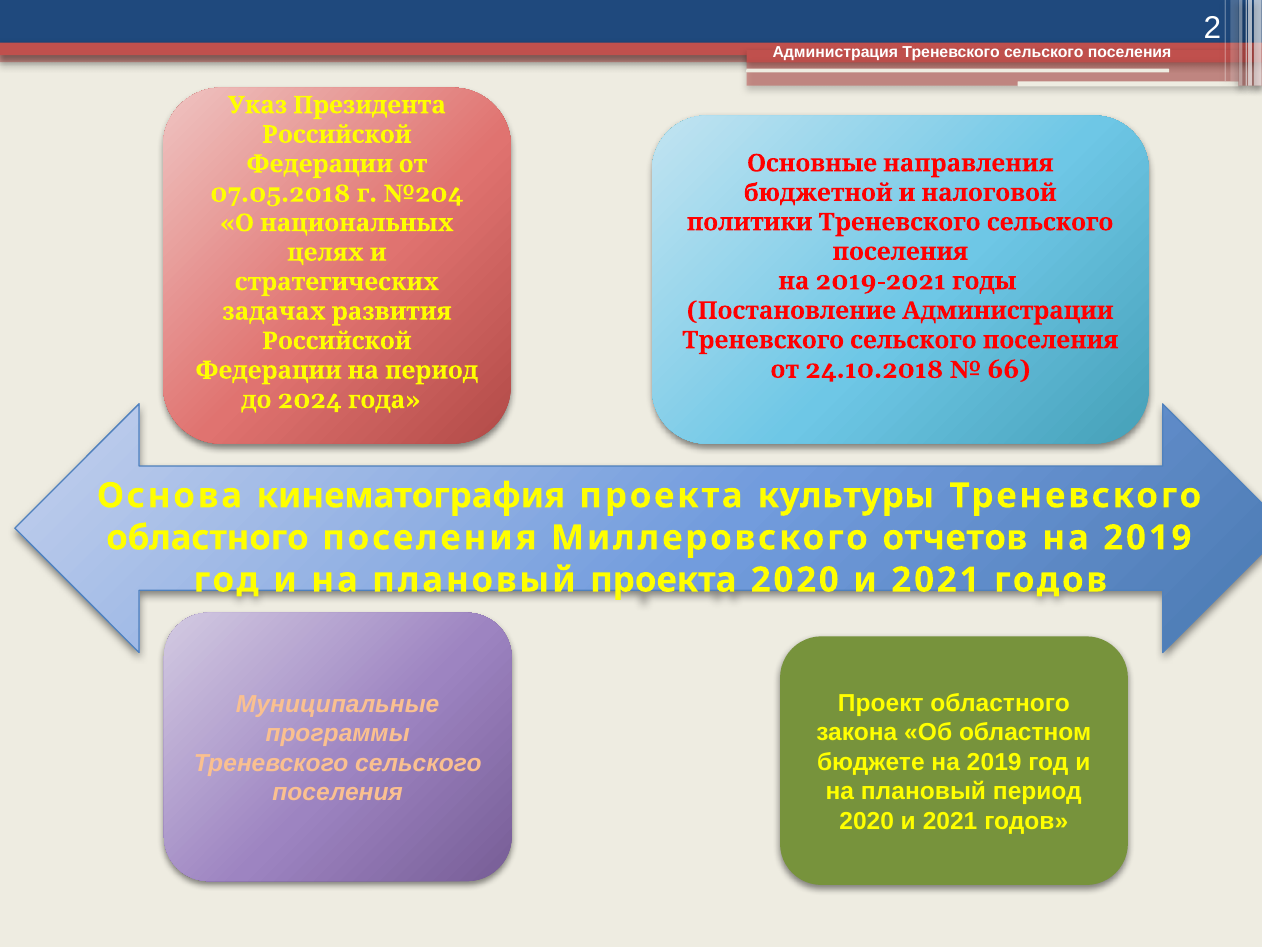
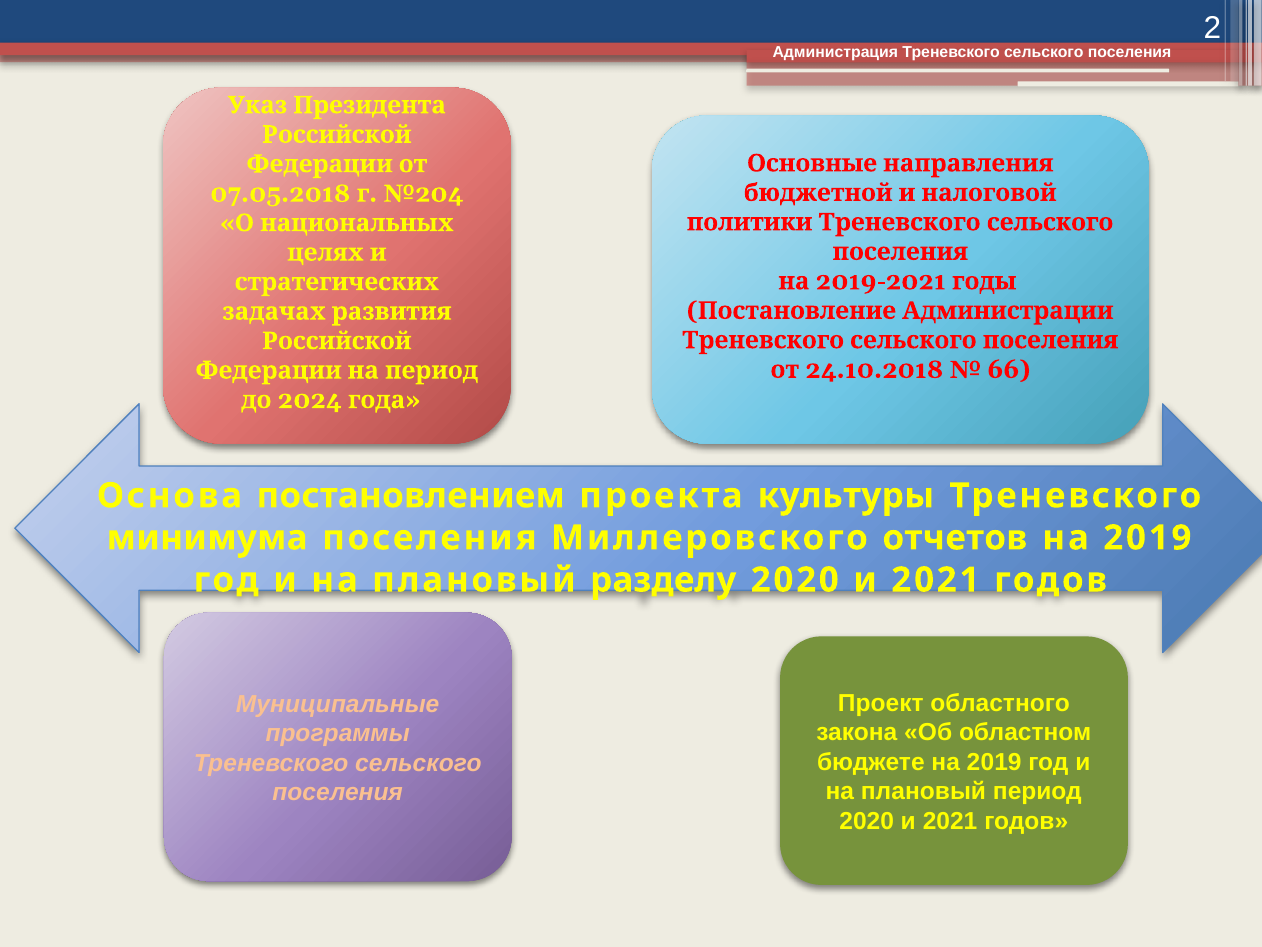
кинематография: кинематография -> постановлением (411, 496)
областного: областного -> минимума (207, 538)
плановый проекта: проекта -> разделу (663, 580)
